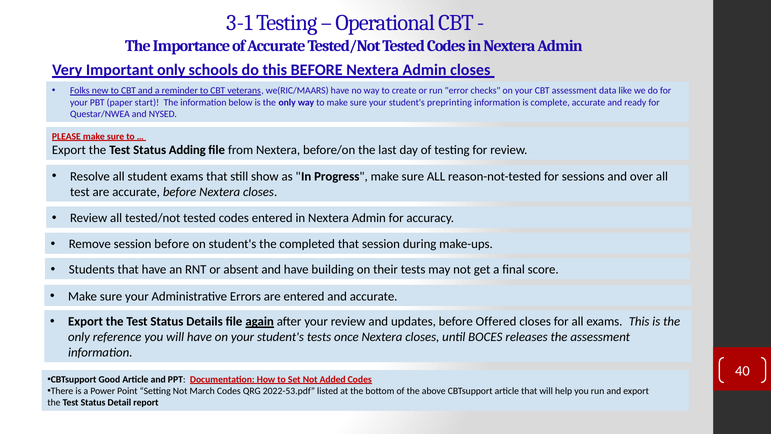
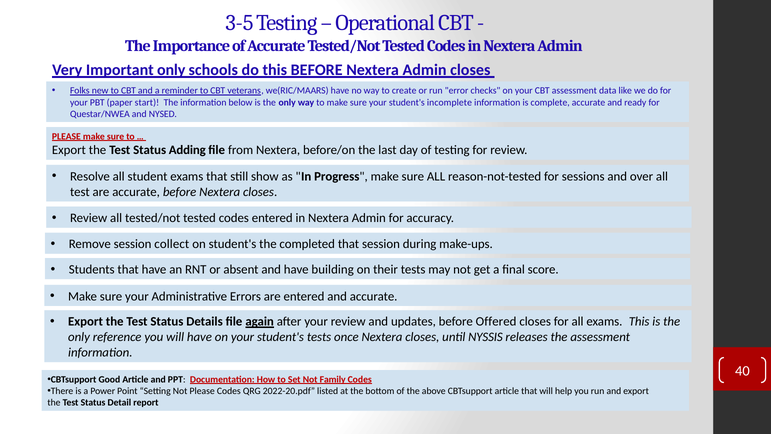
3-1: 3-1 -> 3-5 (239, 23)
preprinting: preprinting -> incomplete (449, 102)
session before: before -> collect (172, 244)
BOCES: BOCES -> NYSSIS (485, 337)
Added: Added -> Family (333, 379)
Not March: March -> Please (202, 391)
2022-53.pdf: 2022-53.pdf -> 2022-20.pdf (289, 391)
